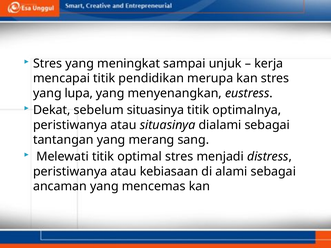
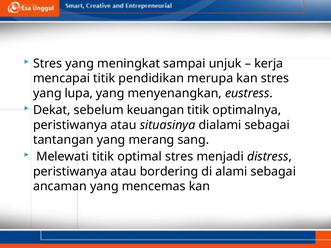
sebelum situasinya: situasinya -> keuangan (156, 110)
kebiasaan: kebiasaan -> bordering (169, 172)
